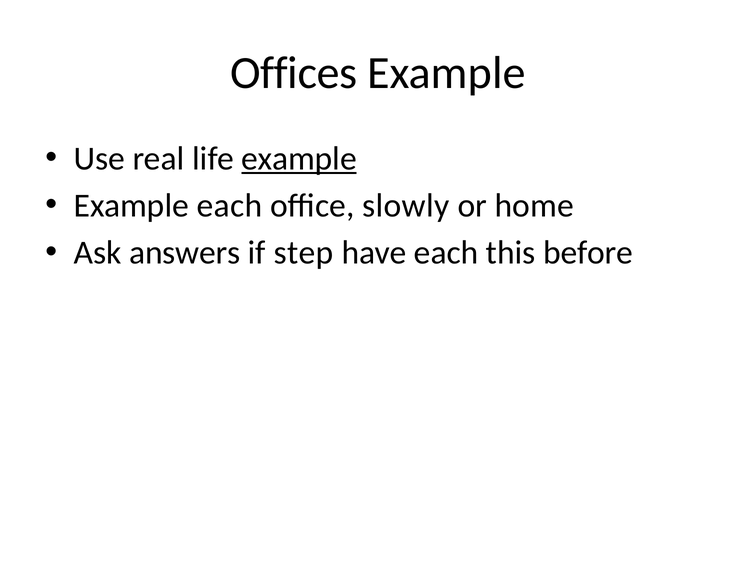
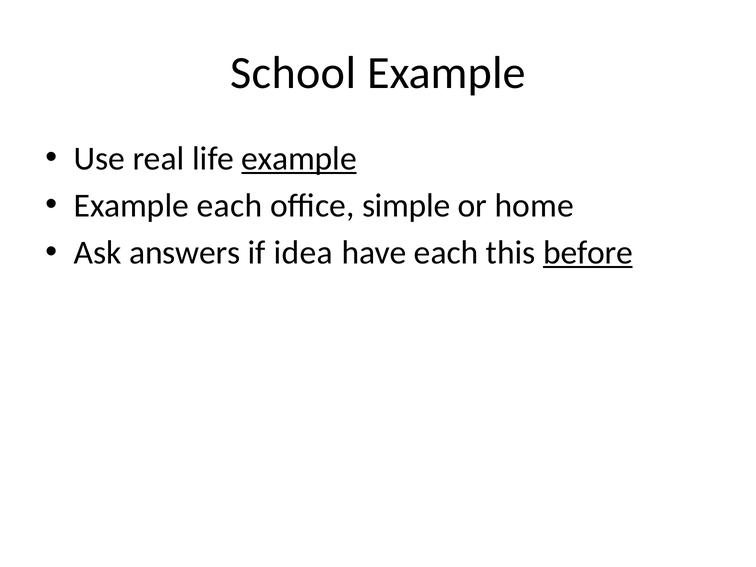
Offices: Offices -> School (293, 73)
slowly: slowly -> simple (406, 206)
step: step -> idea (303, 253)
before underline: none -> present (588, 253)
